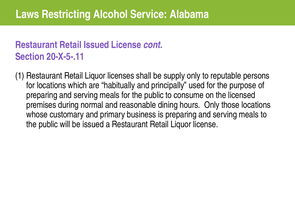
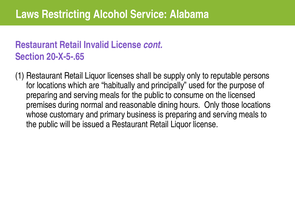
Retail Issued: Issued -> Invalid (96, 45)
20-X-5-.11: 20-X-5-.11 -> 20-X-5-.65 (66, 57)
